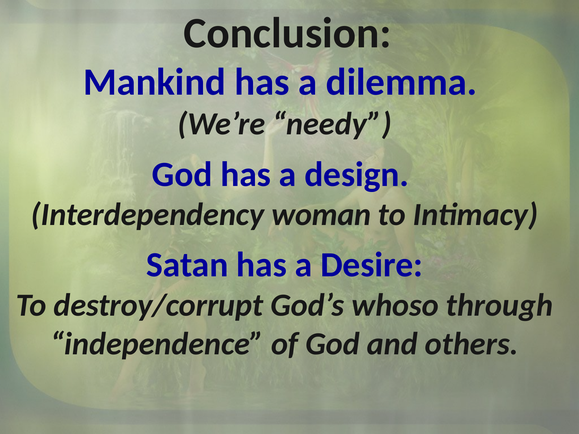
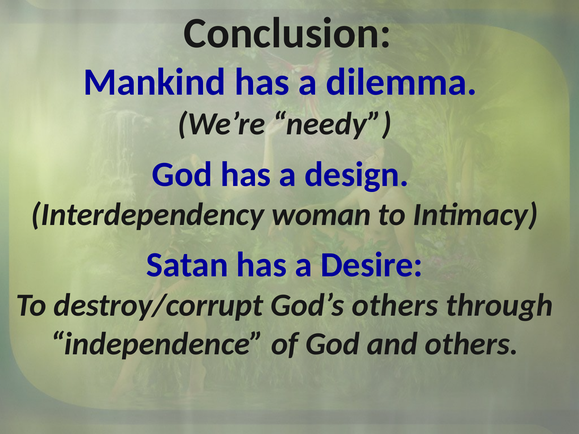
God’s whoso: whoso -> others (395, 305)
